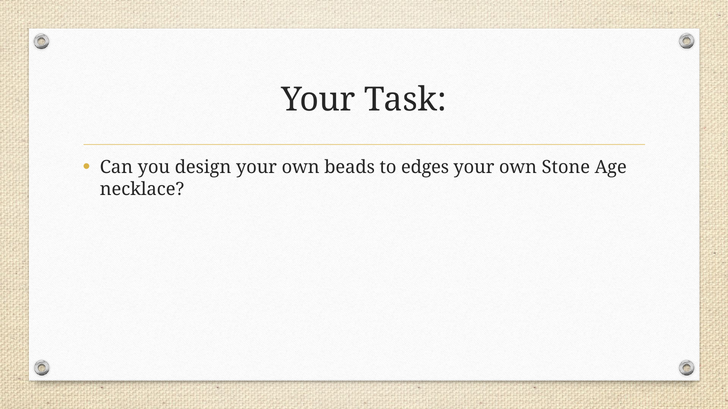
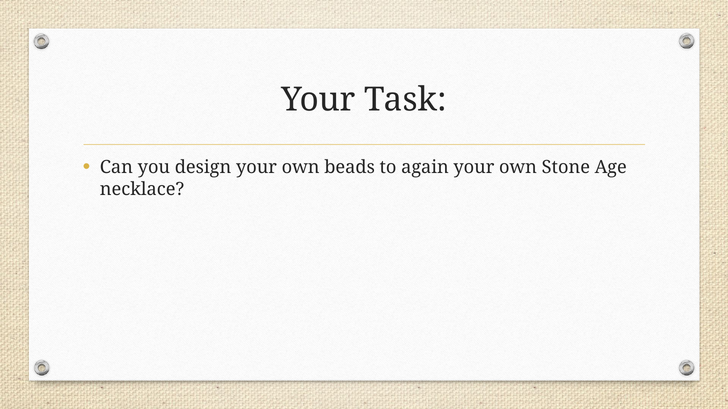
edges: edges -> again (425, 168)
